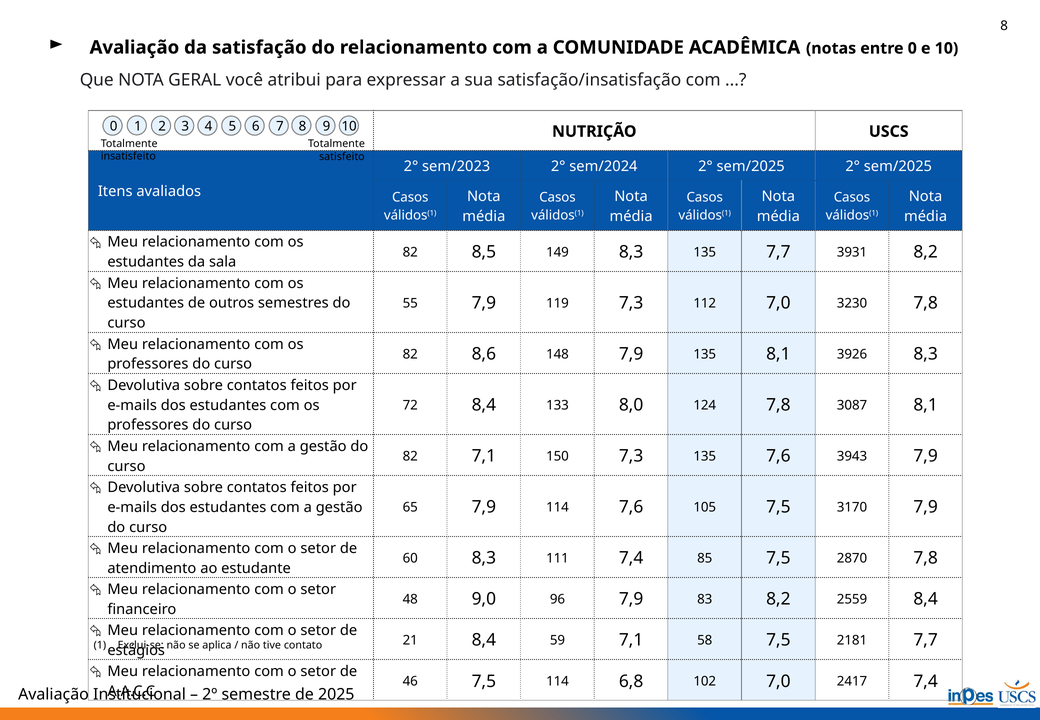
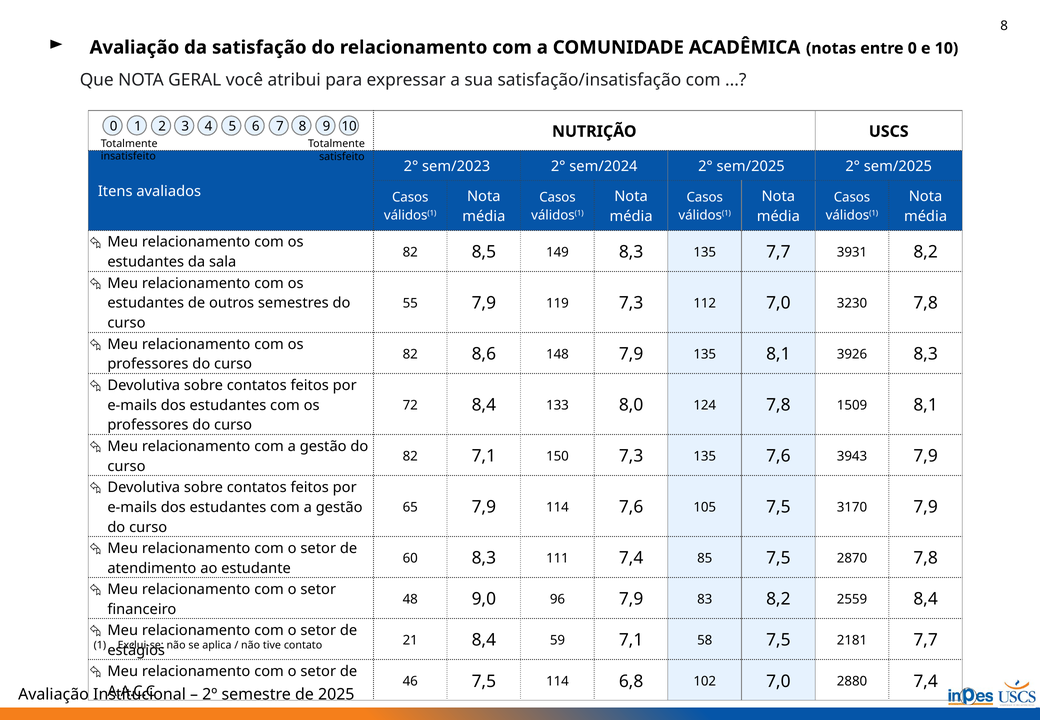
3087: 3087 -> 1509 (852, 405)
2417: 2417 -> 2880 (852, 681)
